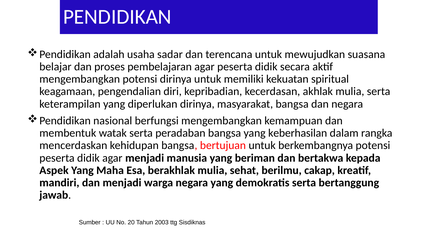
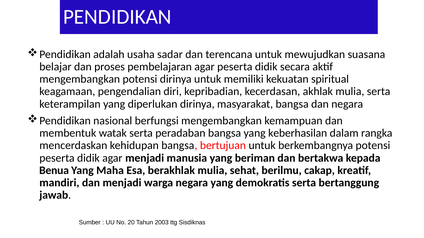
Aspek: Aspek -> Benua (54, 171)
